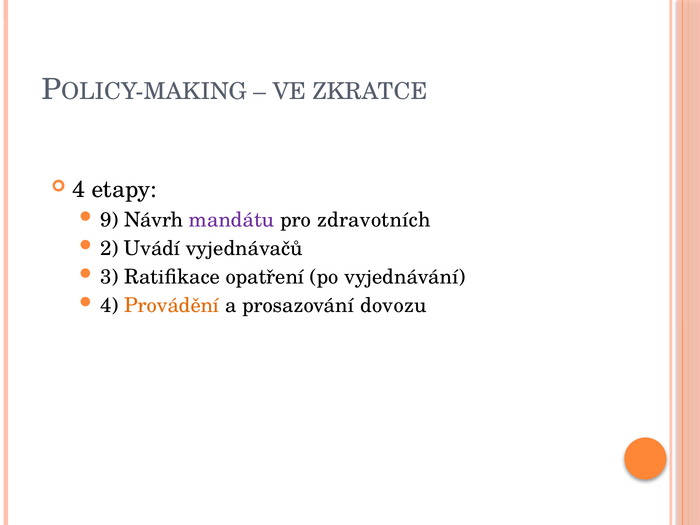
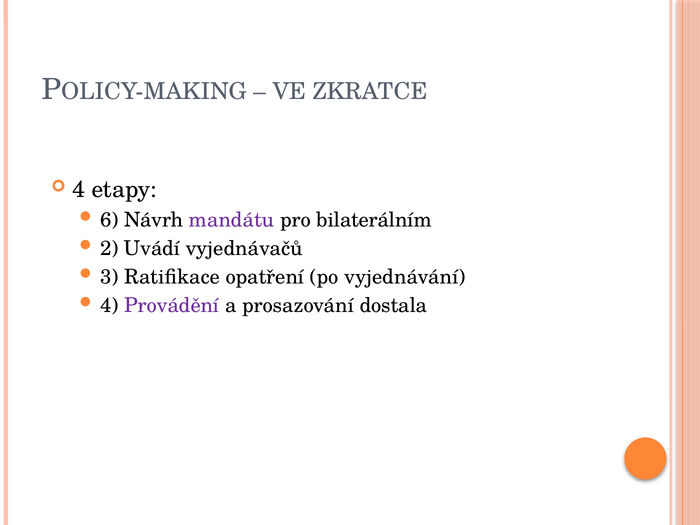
9: 9 -> 6 (109, 220)
zdravotních: zdravotních -> bilaterálním (374, 220)
Provádění colour: orange -> purple (172, 306)
dovozu: dovozu -> dostala (394, 306)
